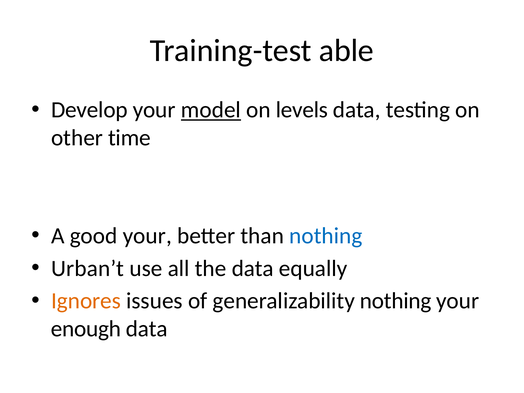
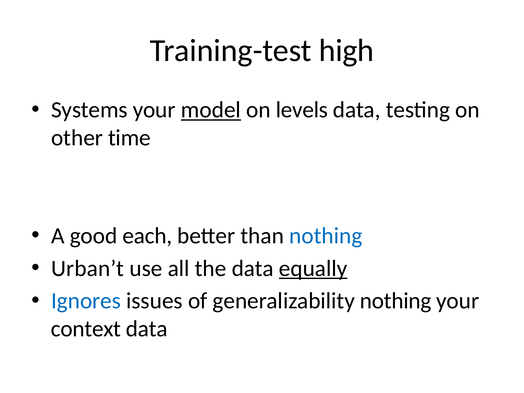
able: able -> high (346, 51)
Develop: Develop -> Systems (89, 110)
good your: your -> each (147, 236)
equally underline: none -> present (313, 268)
Ignores colour: orange -> blue (86, 301)
enough: enough -> context (86, 329)
